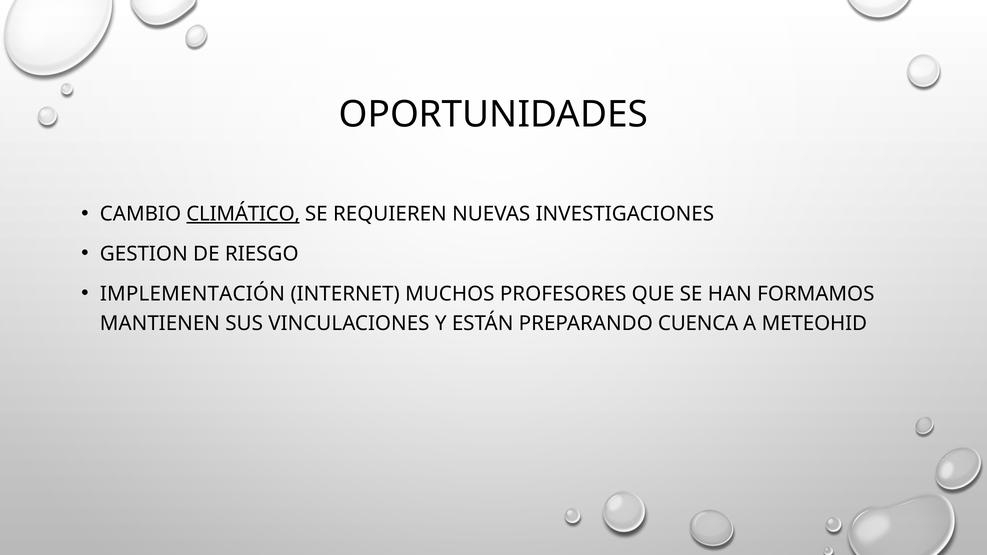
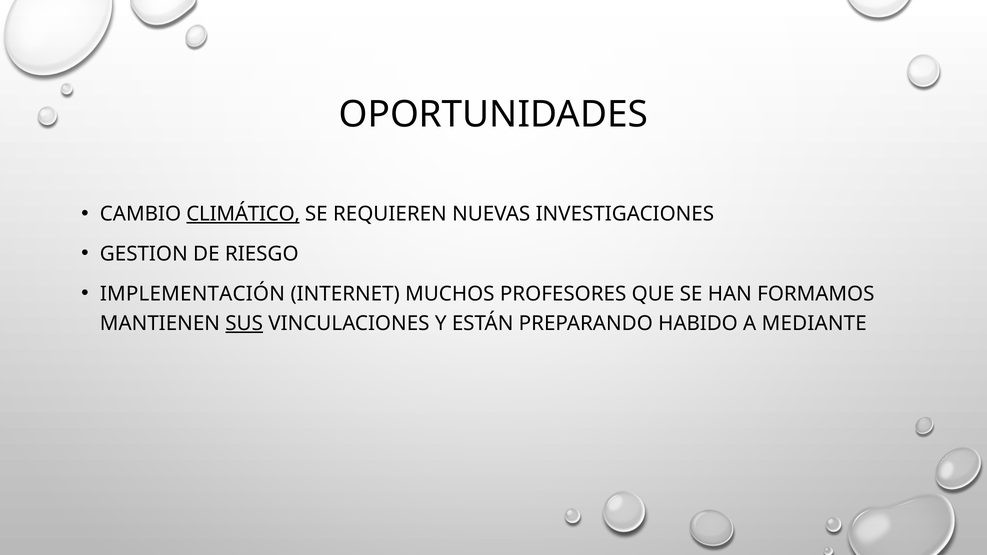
SUS underline: none -> present (244, 323)
CUENCA: CUENCA -> HABIDO (698, 323)
METEOHID: METEOHID -> MEDIANTE (814, 323)
